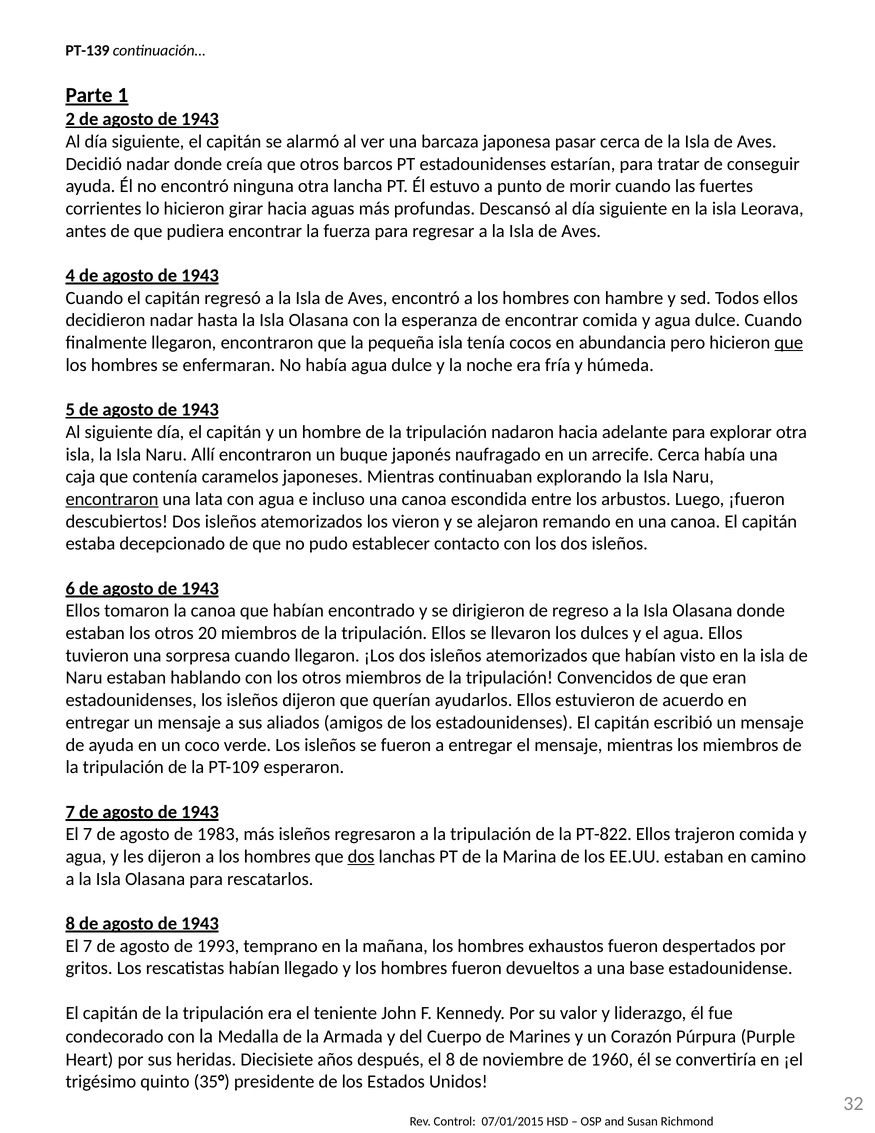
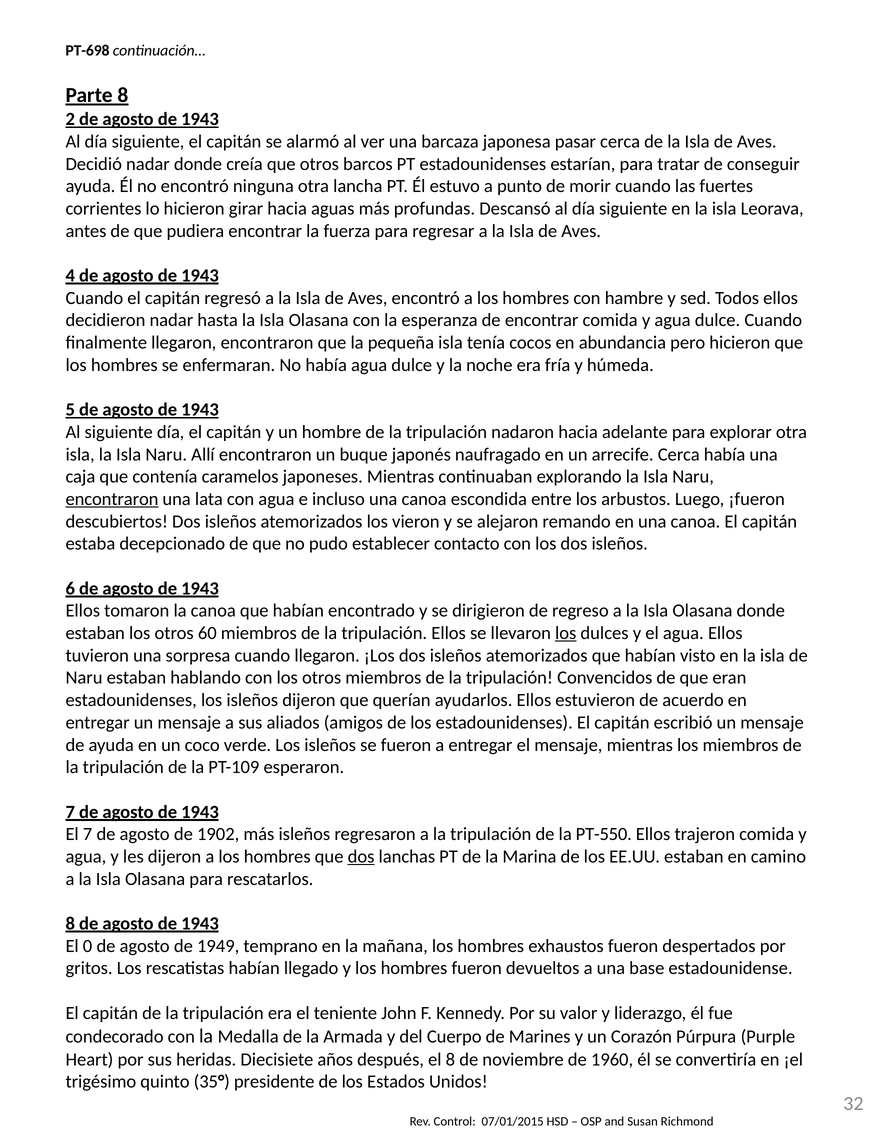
PT-139: PT-139 -> PT-698 (88, 50)
Parte 1: 1 -> 8 (123, 95)
que underline: present -> none (789, 342)
20: 20 -> 60 (207, 633)
los underline: none -> present (566, 633)
1983: 1983 -> 1902 (218, 834)
PT-822: PT-822 -> PT-550 (604, 834)
7: 7 -> 0 (88, 945)
1993: 1993 -> 1949 (218, 945)
